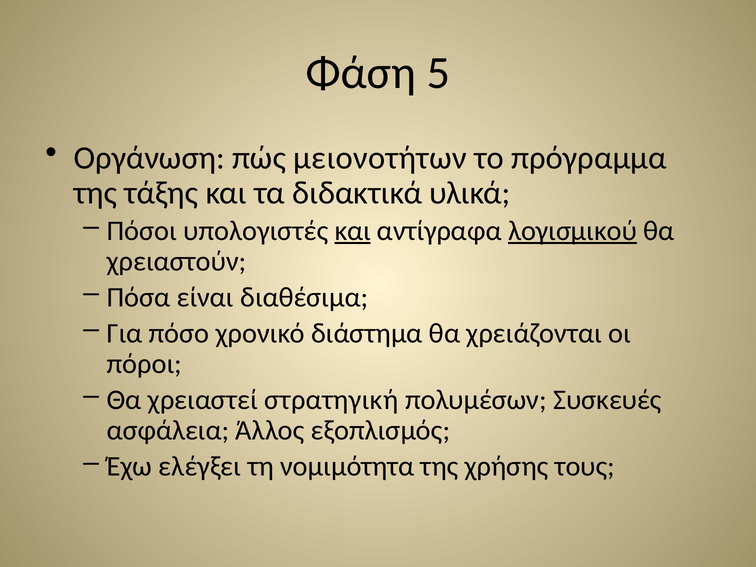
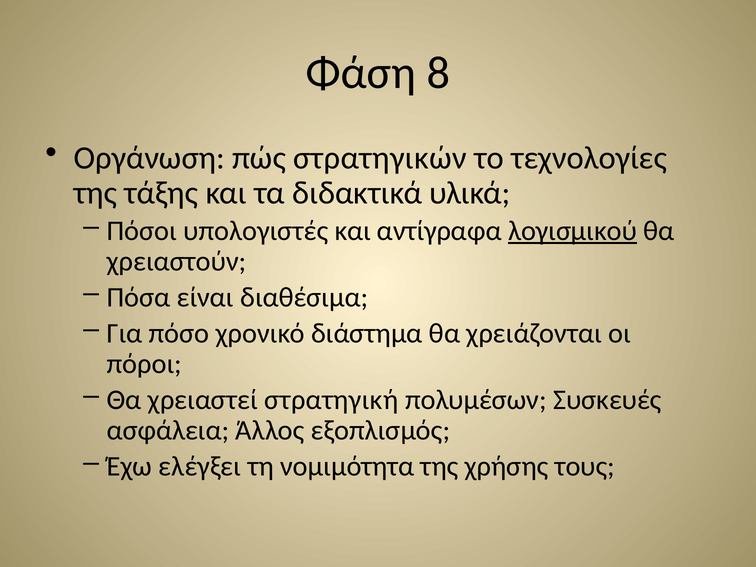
5: 5 -> 8 (438, 73)
μειονοτήτων: μειονοτήτων -> στρατηγικών (380, 158)
πρόγραμμα: πρόγραμμα -> τεχνολογίες (589, 158)
και underline: present -> none (353, 231)
